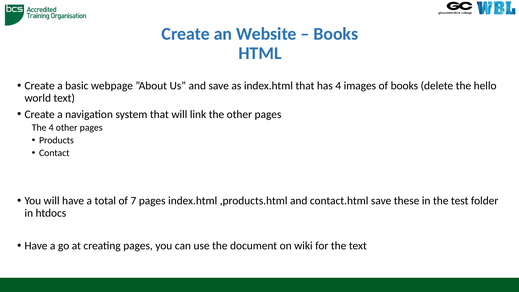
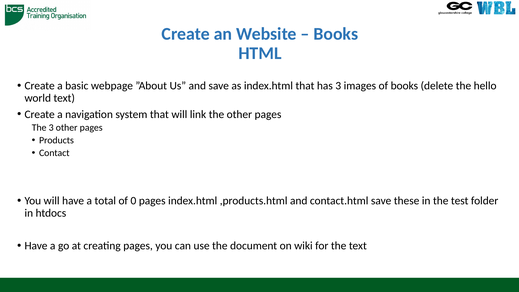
has 4: 4 -> 3 (338, 86)
The 4: 4 -> 3 (51, 128)
7: 7 -> 0 (133, 201)
